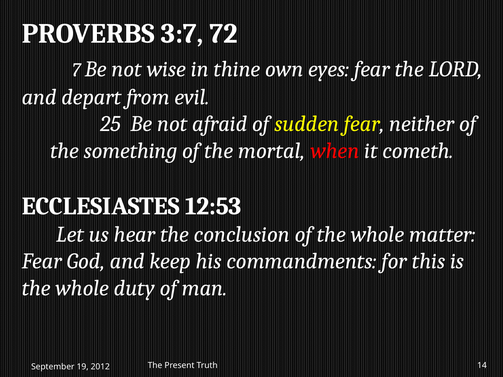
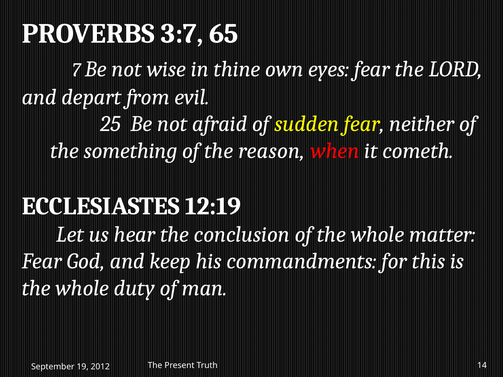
72: 72 -> 65 (224, 34)
mortal: mortal -> reason (272, 151)
12:53: 12:53 -> 12:19 (213, 206)
